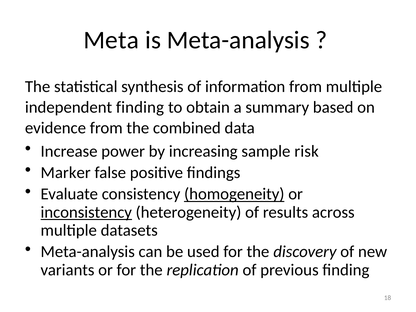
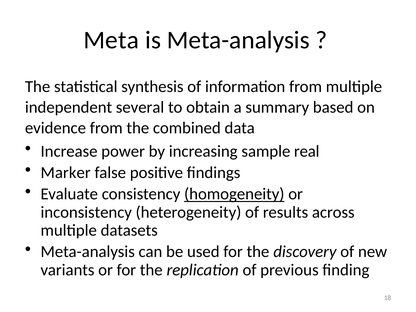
independent finding: finding -> several (140, 107)
risk: risk -> real (307, 151)
inconsistency underline: present -> none (86, 212)
